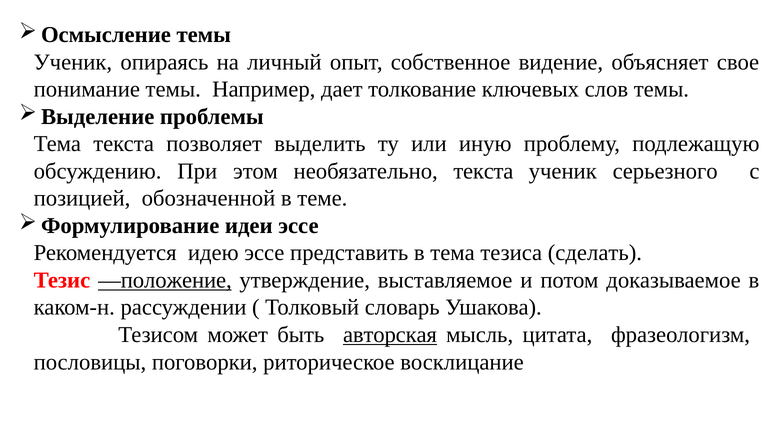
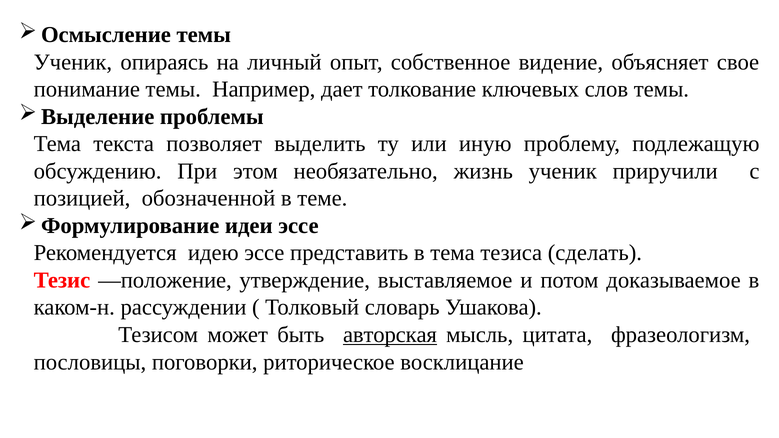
необязательно текста: текста -> жизнь (483, 171)
серьезного: серьезного -> приручили (665, 171)
—положение underline: present -> none (165, 280)
